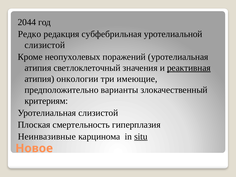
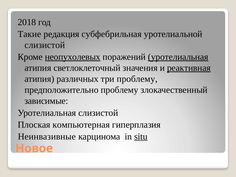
2044: 2044 -> 2018 (27, 22)
Редко: Редко -> Такие (29, 34)
неопухолевых underline: none -> present (73, 57)
уротелиальная underline: none -> present (178, 57)
онкологии: онкологии -> различных (78, 79)
три имеющие: имеющие -> проблему (137, 79)
предположительно варианты: варианты -> проблему (120, 90)
критериям: критериям -> зависимые (46, 101)
смертельность: смертельность -> компьютерная (81, 125)
